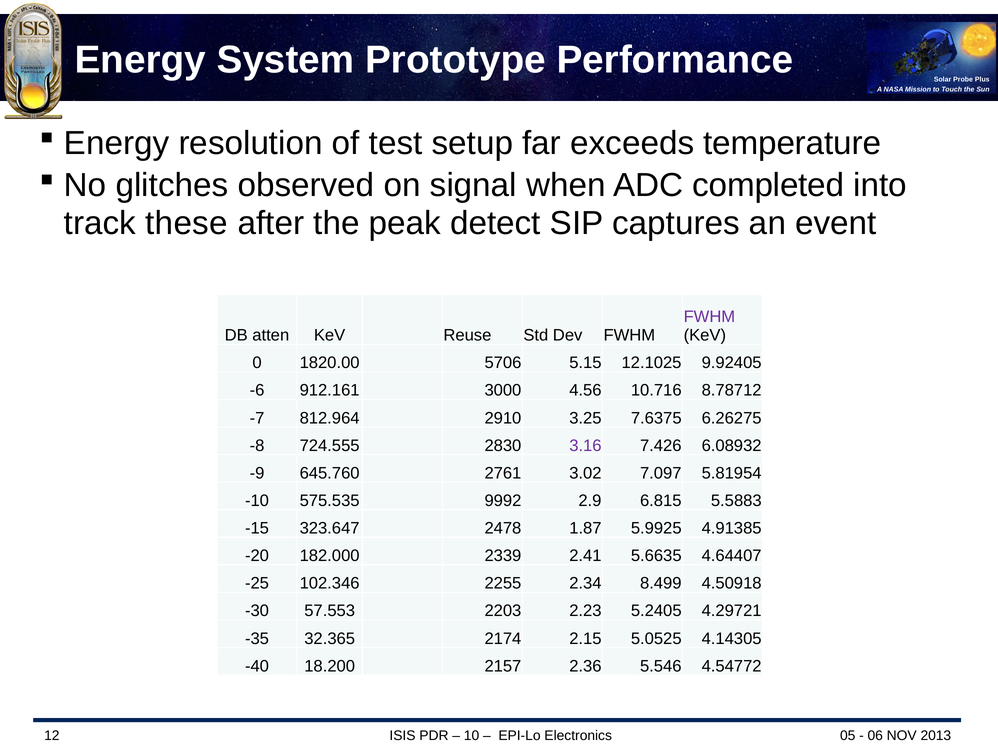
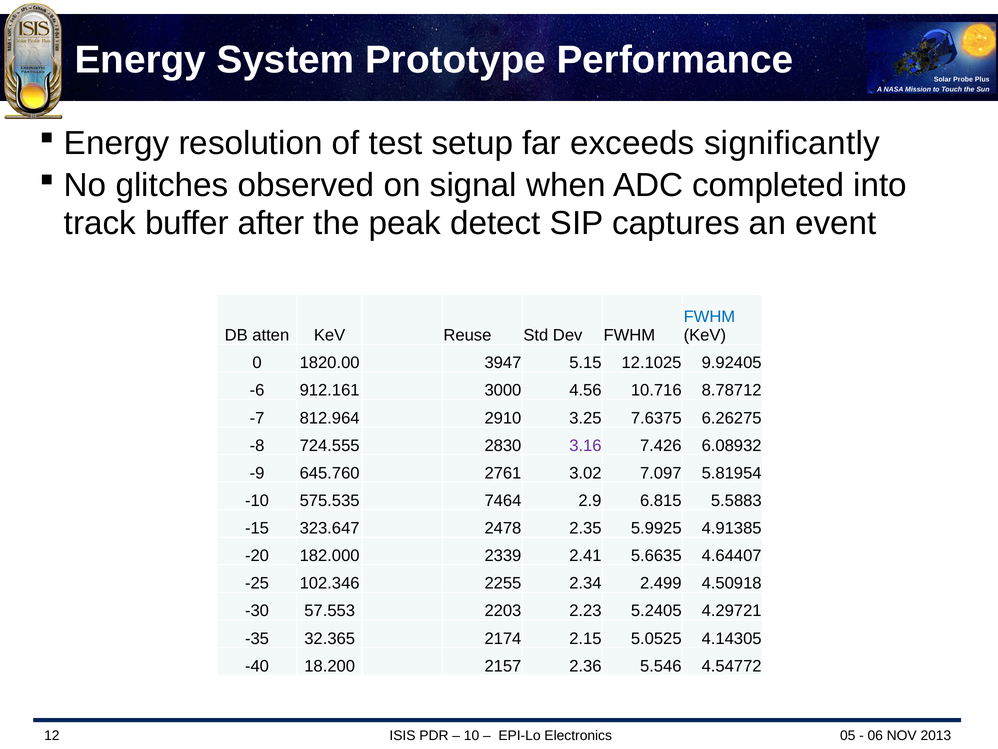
temperature: temperature -> significantly (792, 143)
these: these -> buffer (187, 223)
FWHM colour: purple -> blue (709, 317)
5706: 5706 -> 3947 (503, 363)
9992: 9992 -> 7464 (503, 500)
1.87: 1.87 -> 2.35 (585, 528)
8.499: 8.499 -> 2.499 (661, 583)
